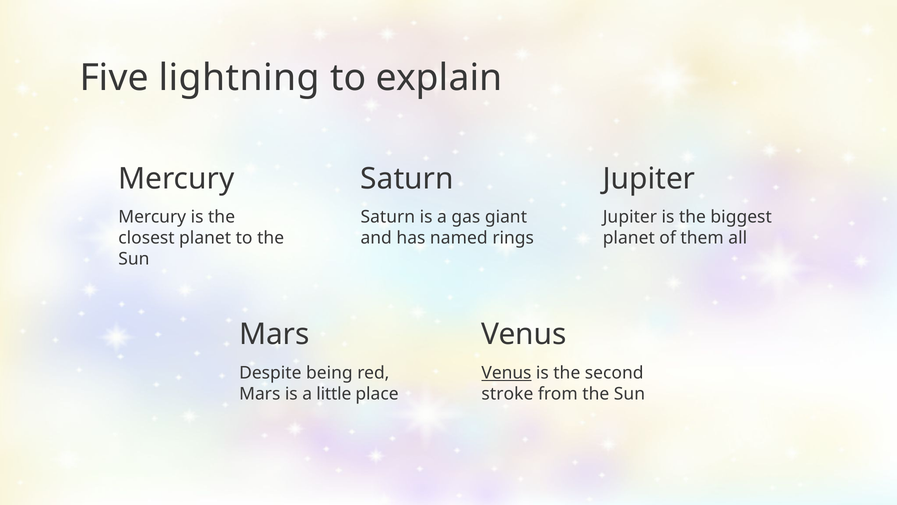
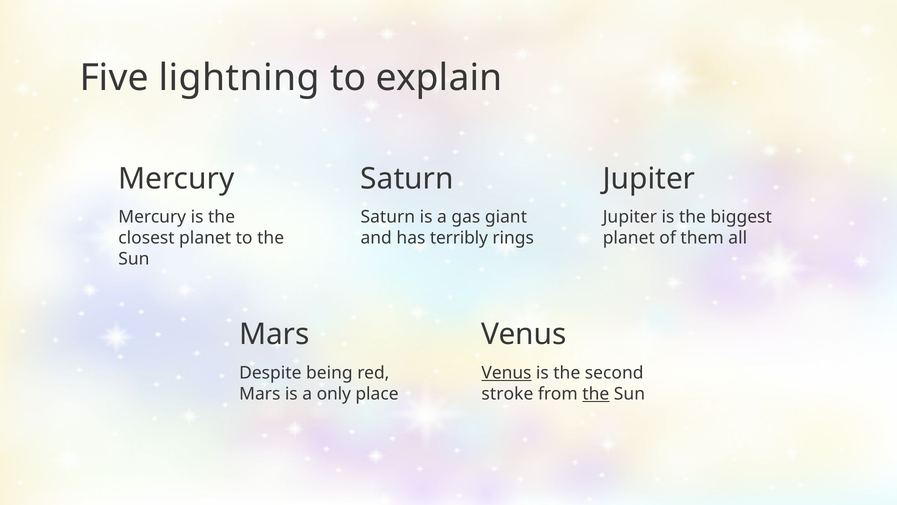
named: named -> terribly (459, 238)
little: little -> only (334, 394)
the underline: none -> present (596, 394)
